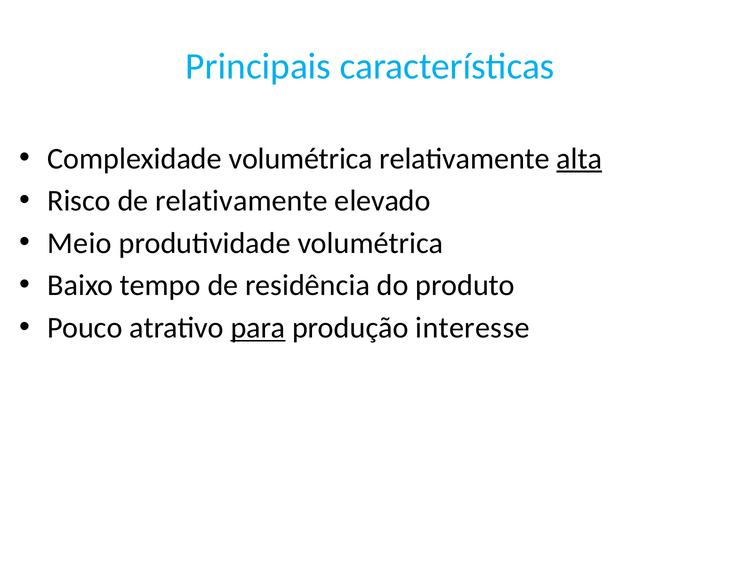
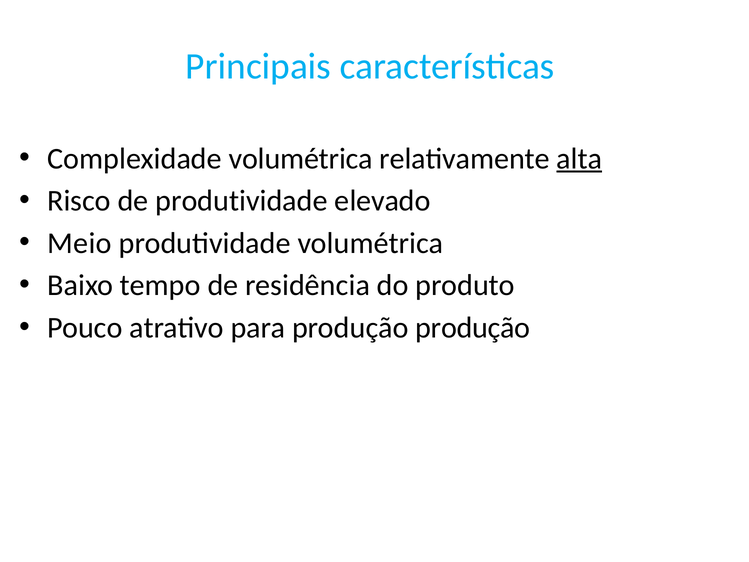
de relativamente: relativamente -> produtividade (241, 201)
para underline: present -> none (258, 328)
produção interesse: interesse -> produção (473, 328)
